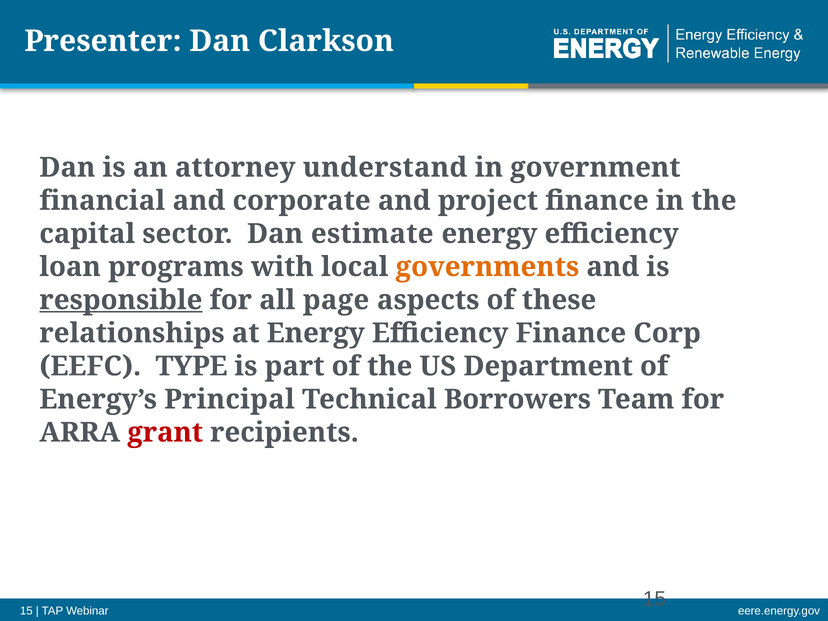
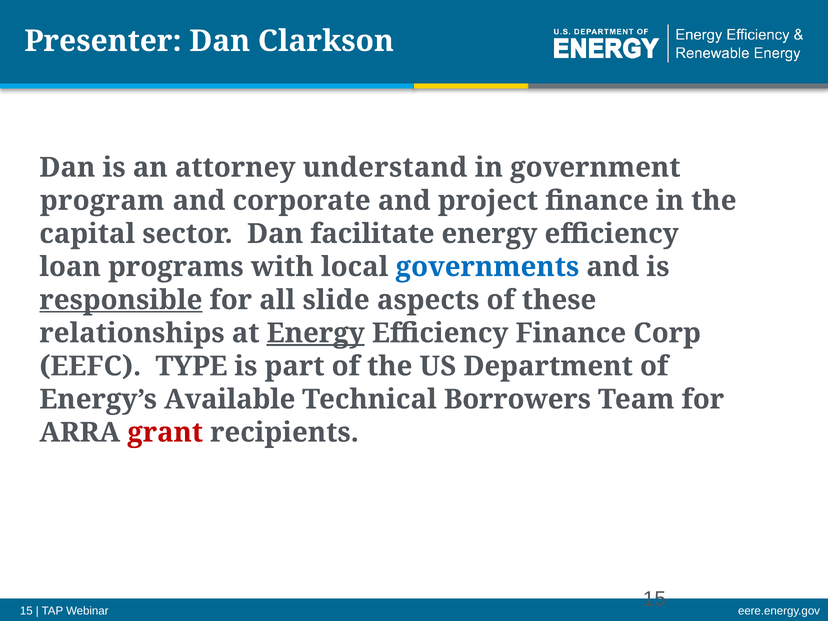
financial: financial -> program (102, 201)
estimate: estimate -> facilitate (372, 234)
governments colour: orange -> blue (487, 267)
page: page -> slide (336, 300)
Energy underline: none -> present (316, 333)
Principal: Principal -> Available (230, 399)
